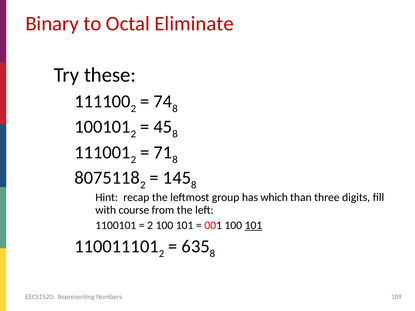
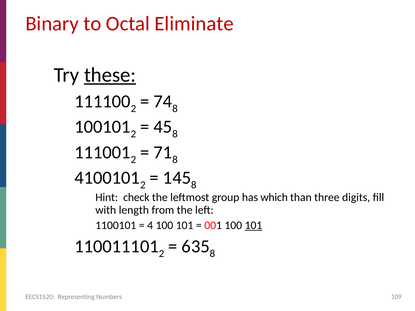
these underline: none -> present (110, 75)
8075118: 8075118 -> 4100101 (107, 178)
recap: recap -> check (136, 198)
course: course -> length (134, 210)
2: 2 -> 4 (150, 225)
